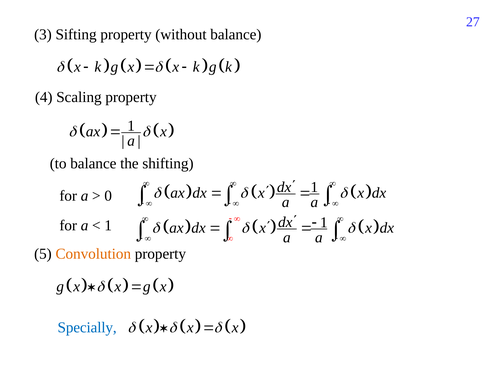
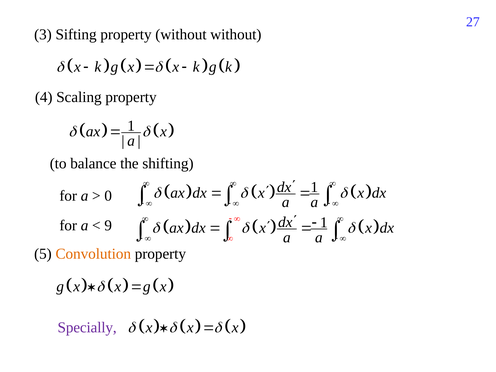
without balance: balance -> without (236, 35)
1: 1 -> 9 (108, 225)
Specially colour: blue -> purple (87, 327)
